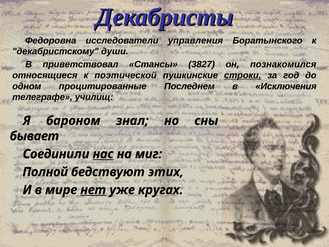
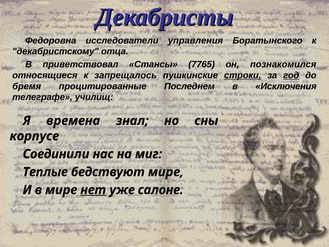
души: души -> отца (115, 51)
3827: 3827 -> 7765 (202, 64)
поэтической: поэтической -> запрещалось (126, 75)
год underline: none -> present (291, 75)
одном: одном -> бремя (27, 86)
бароном: бароном -> времена (73, 121)
бывает: бывает -> корпусе (34, 136)
нас underline: present -> none (103, 154)
Полной: Полной -> Теплые (45, 172)
бедствуют этих: этих -> мире (166, 172)
кругах: кругах -> салоне (161, 190)
